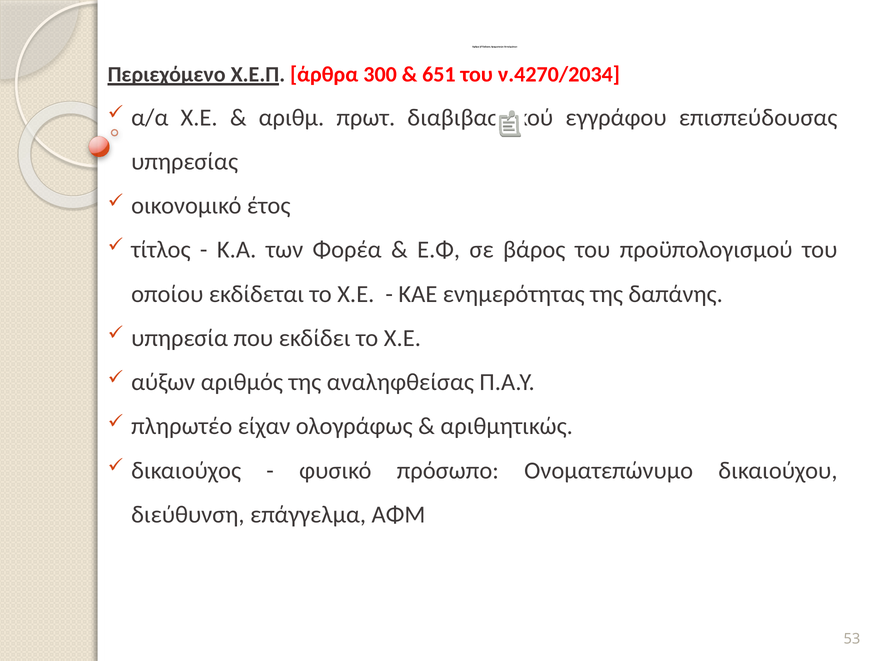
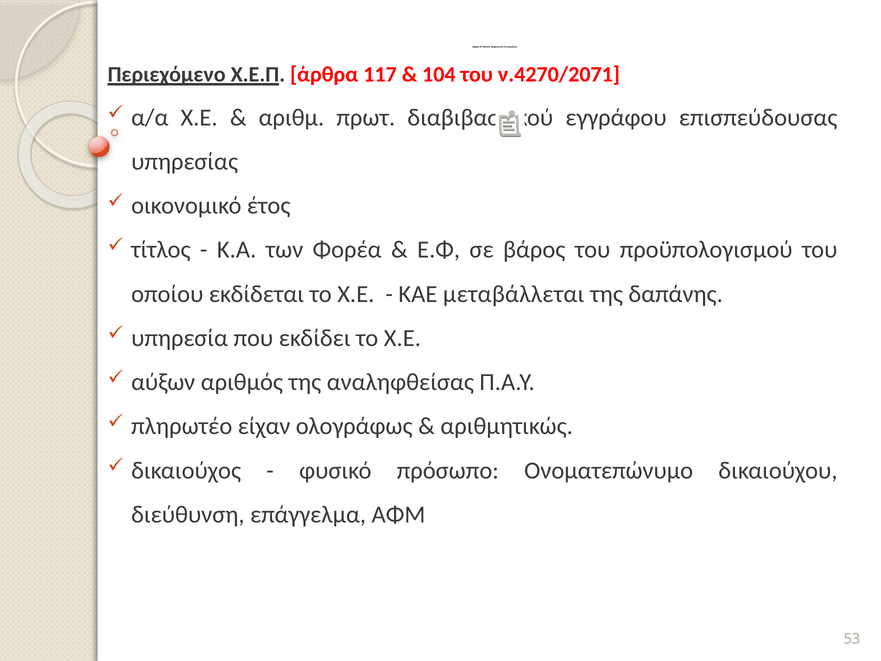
300: 300 -> 117 (380, 75)
651: 651 -> 104 (439, 75)
ν.4270/2034: ν.4270/2034 -> ν.4270/2071 (559, 75)
ενημερότητας: ενημερότητας -> μεταβάλλεται (514, 294)
